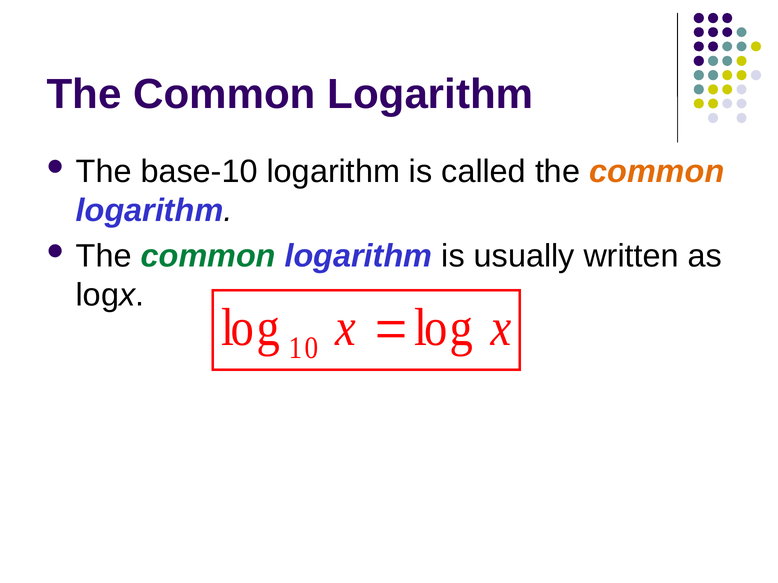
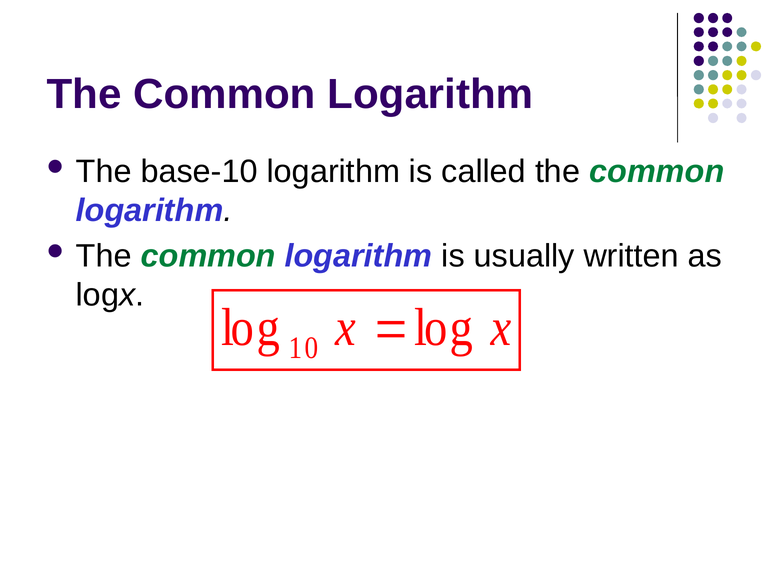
common colour: orange -> green (657, 172)
